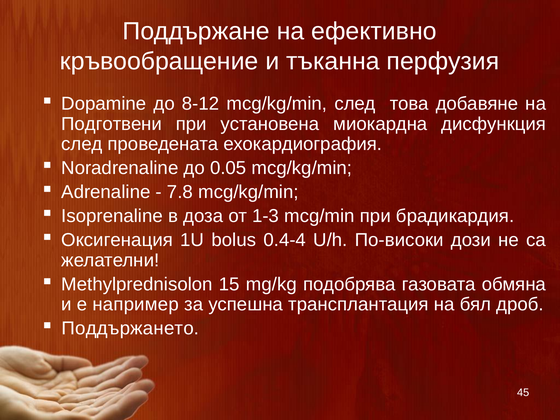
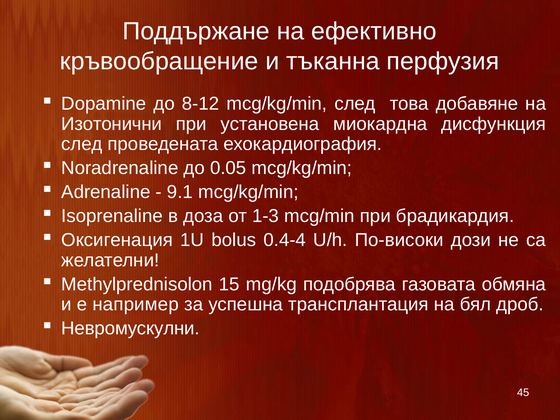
Подготвени: Подготвени -> Изотонични (112, 124)
7.8: 7.8 -> 9.1 (180, 192)
Поддържането: Поддържането -> Невромускулни (130, 328)
